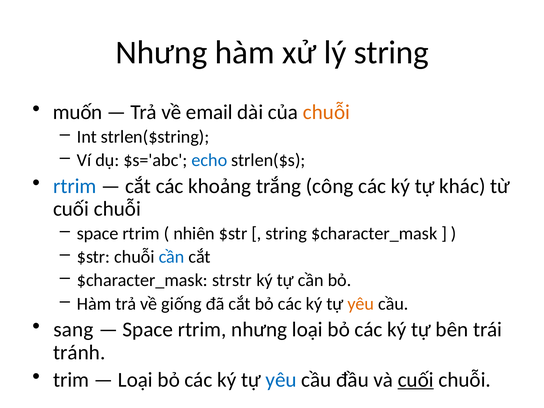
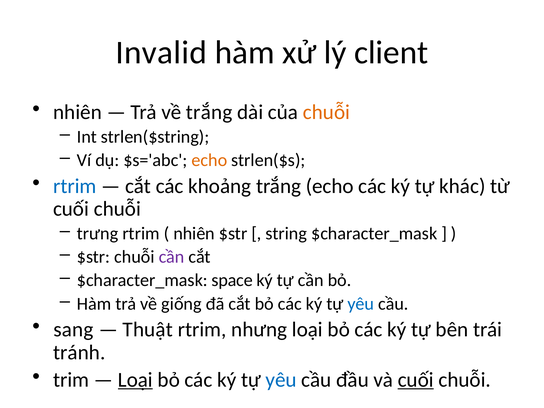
Nhưng: Nhưng -> Invalid (161, 53)
lý string: string -> client (391, 53)
muốn: muốn -> nhiên (77, 112)
về email: email -> trắng (209, 112)
echo colour: blue -> orange (209, 160)
trắng công: công -> echo (330, 186)
space: space -> trưng (98, 234)
cần colour: blue -> purple (172, 257)
strstr: strstr -> space (232, 280)
yêu colour: orange -> blue (361, 304)
Space: Space -> Thuật (148, 330)
Loại underline: none -> present (135, 380)
